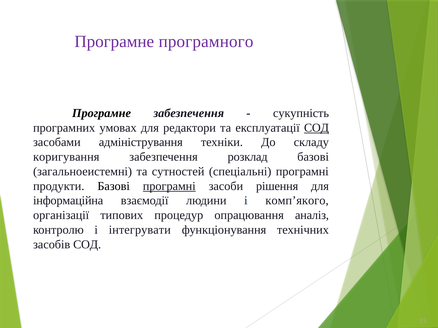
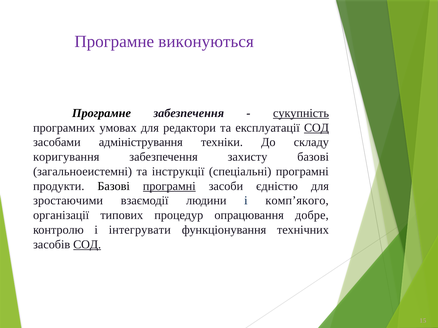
програмного: програмного -> виконуються (206, 41)
сукупність underline: none -> present (301, 113)
розклад: розклад -> захисту (248, 157)
сутностей: сутностей -> інструкції (178, 172)
рішення: рішення -> єдністю (277, 186)
інформаційна: інформаційна -> зростаючими (68, 201)
аналіз: аналіз -> добре (312, 215)
СОД underline: none -> present (87, 245)
